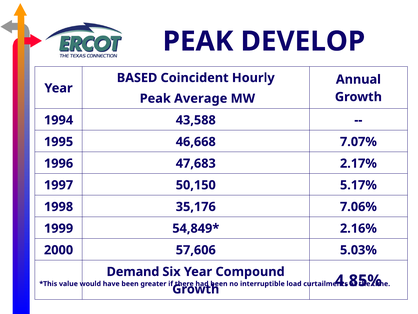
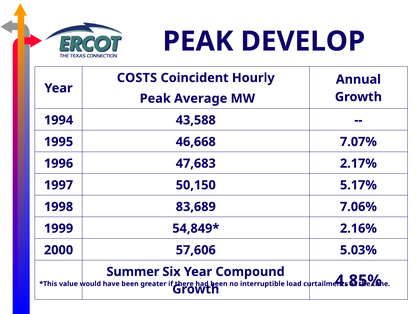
BASED: BASED -> COSTS (137, 78)
35,176: 35,176 -> 83,689 (196, 206)
Demand: Demand -> Summer (133, 271)
